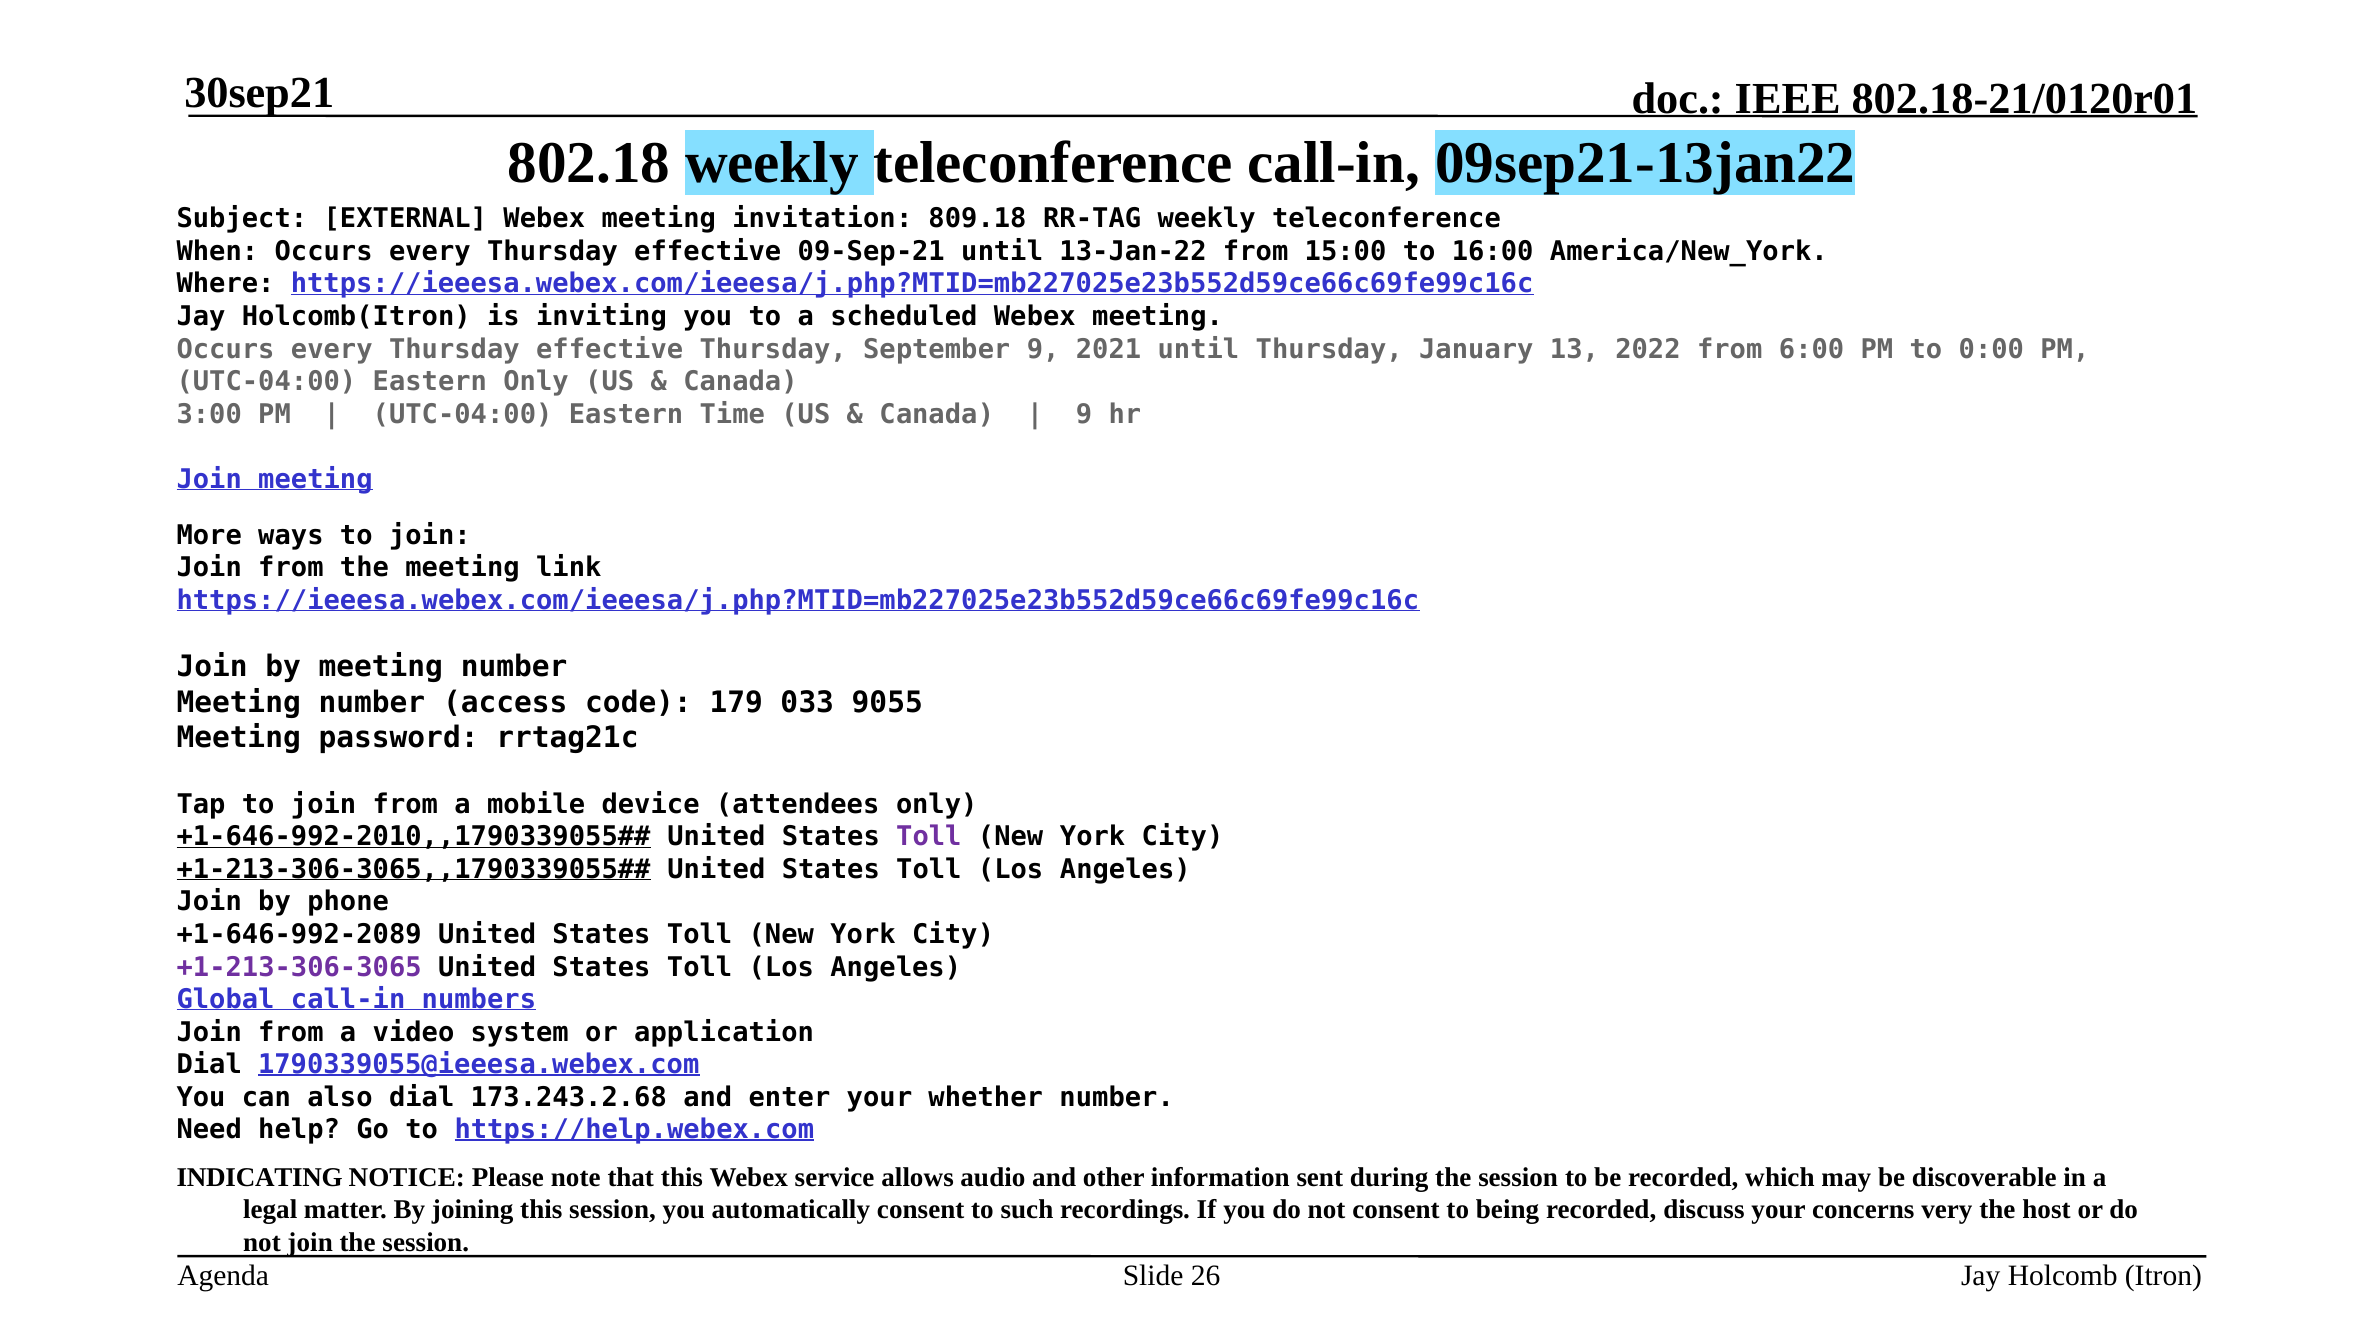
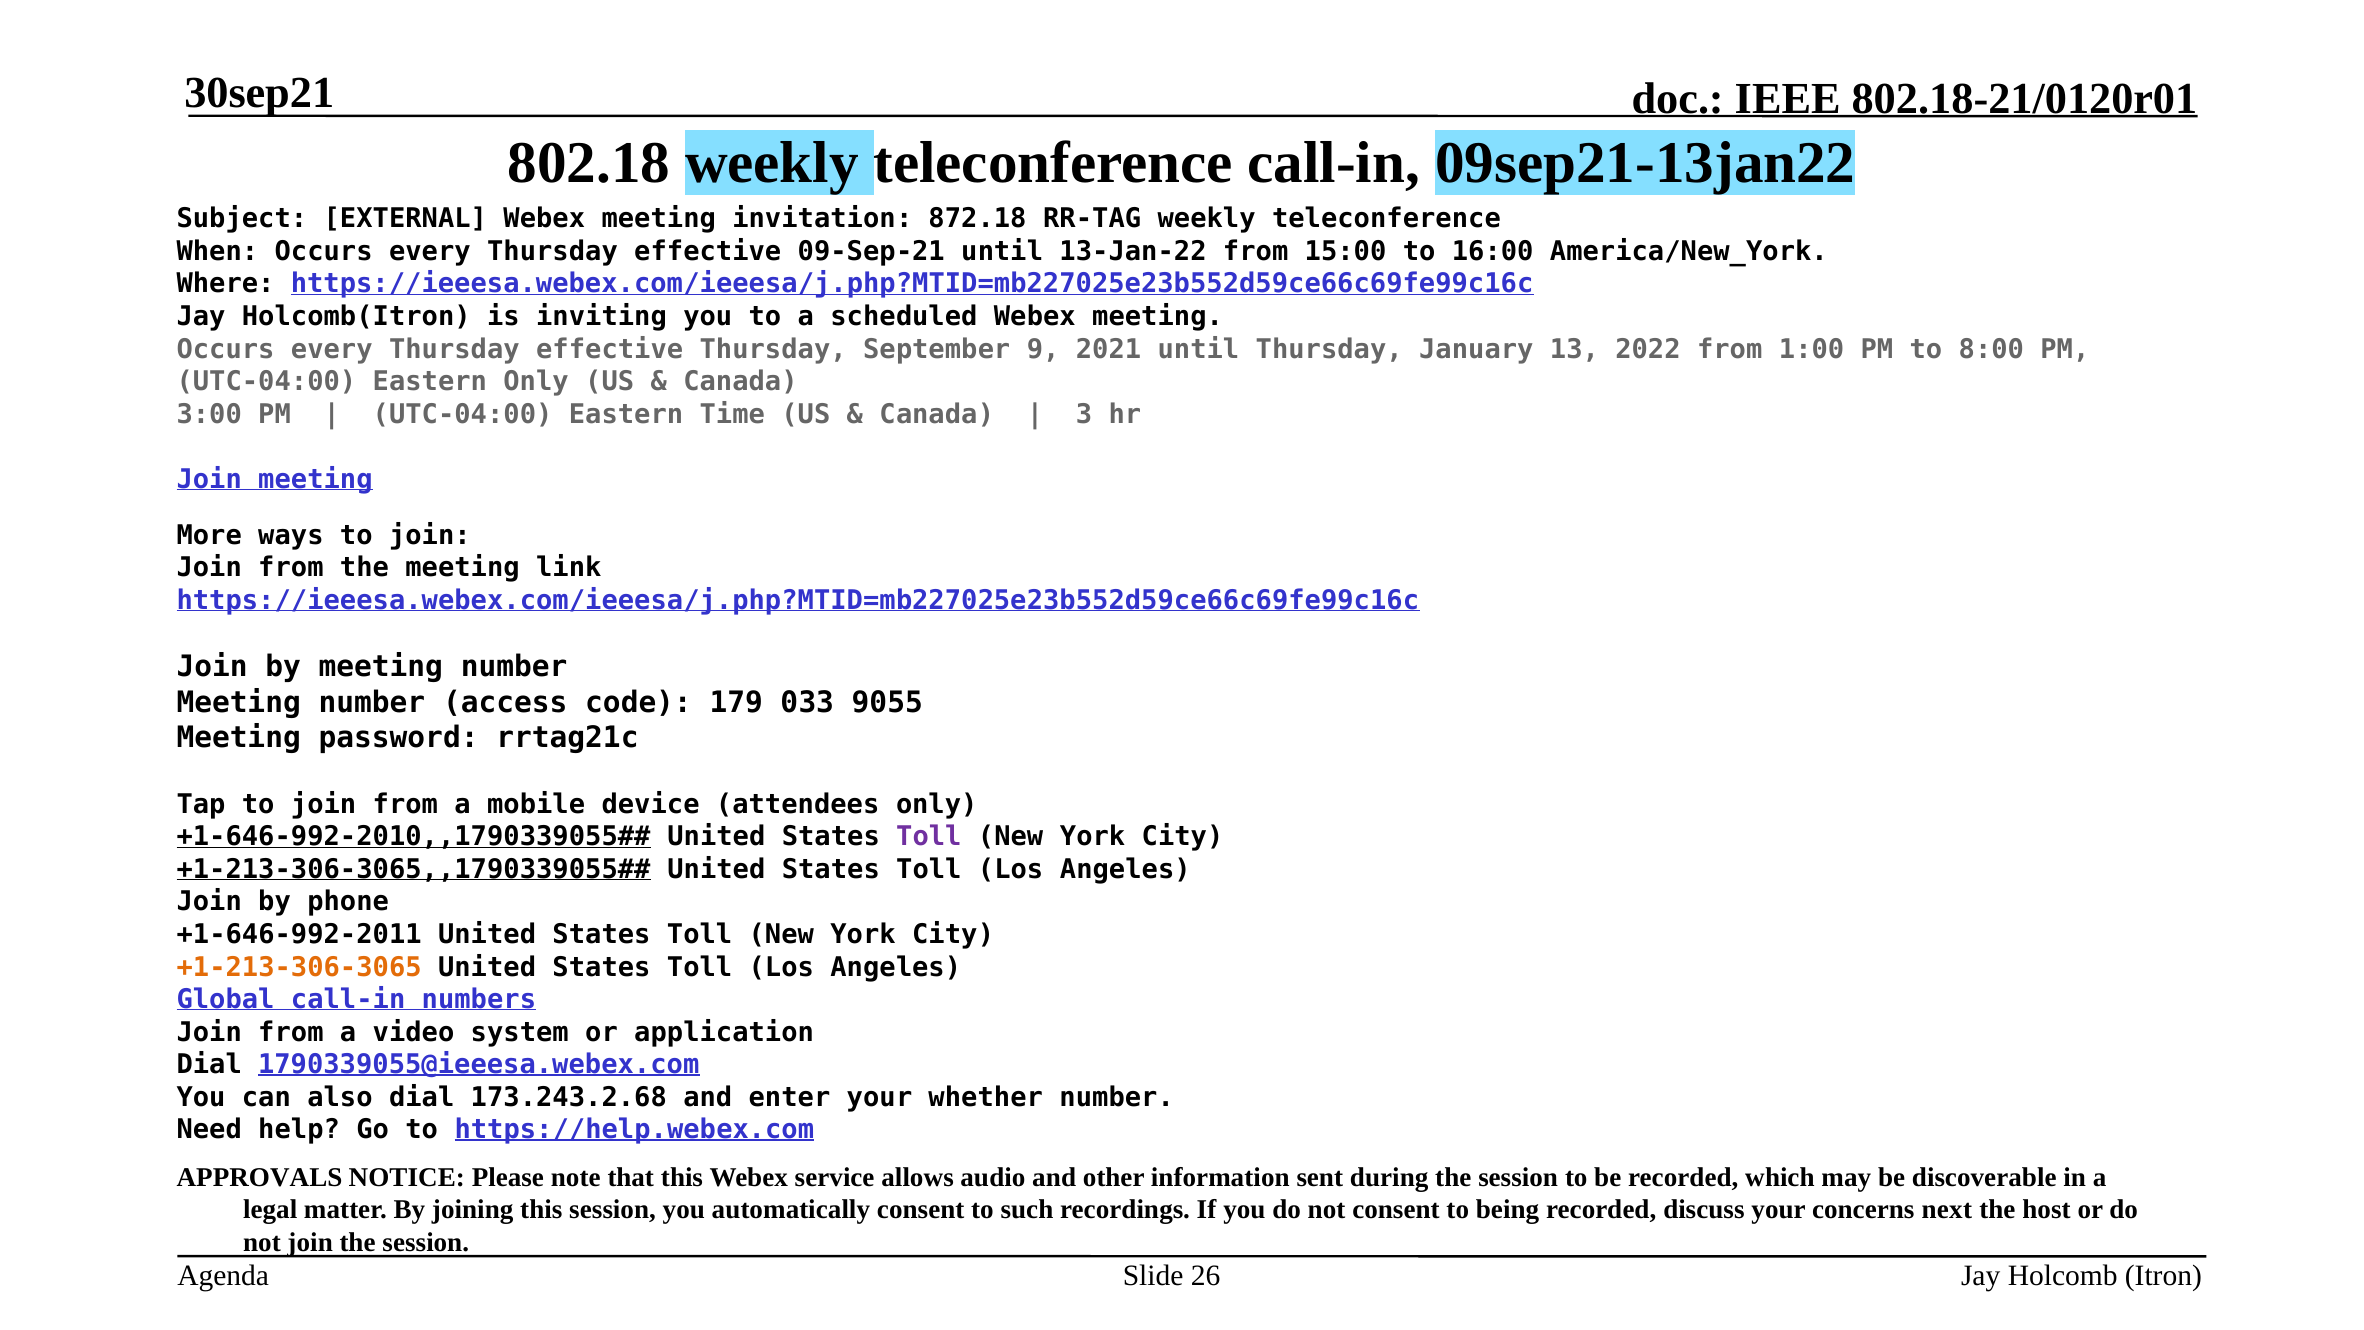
809.18: 809.18 -> 872.18 (977, 219)
6:00: 6:00 -> 1:00 (1812, 349)
0:00: 0:00 -> 8:00 (1991, 349)
9: 9 -> 3 (1084, 414)
+1-646-992-2089: +1-646-992-2089 -> +1-646-992-2011 (299, 934)
+1-213-306-3065 colour: purple -> orange (299, 967)
INDICATING: INDICATING -> APPROVALS (260, 1177)
very: very -> next (1947, 1209)
